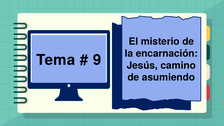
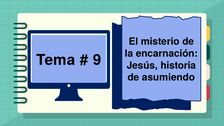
camino: camino -> historia (178, 65)
